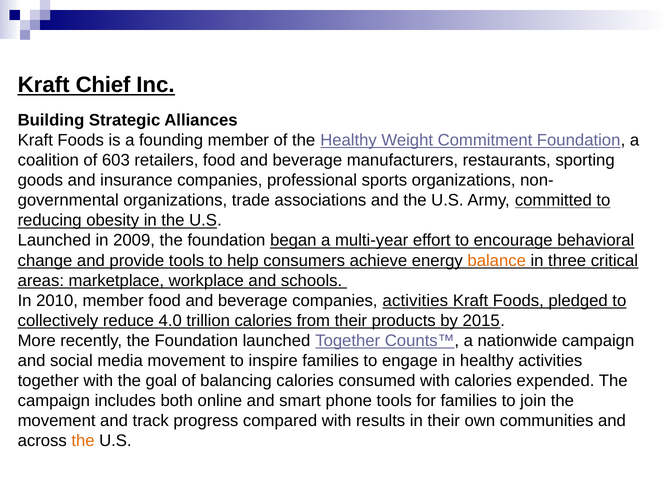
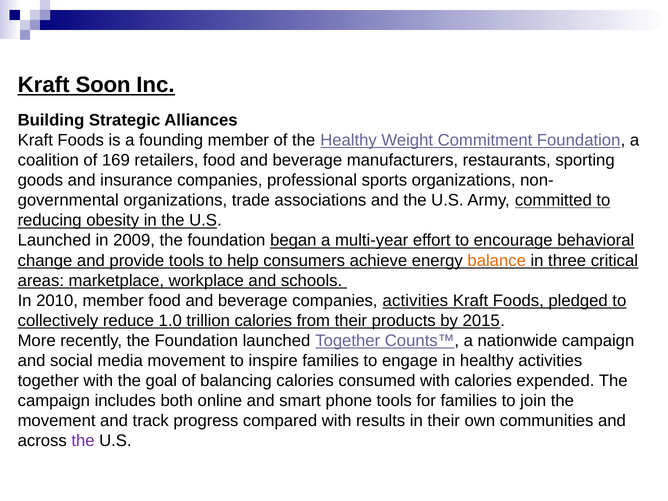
Chief: Chief -> Soon (103, 85)
603: 603 -> 169 (116, 160)
4.0: 4.0 -> 1.0 (170, 321)
the colour: orange -> purple (83, 441)
